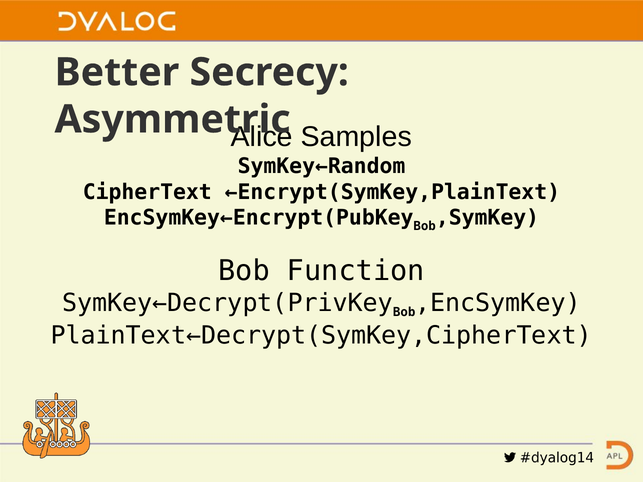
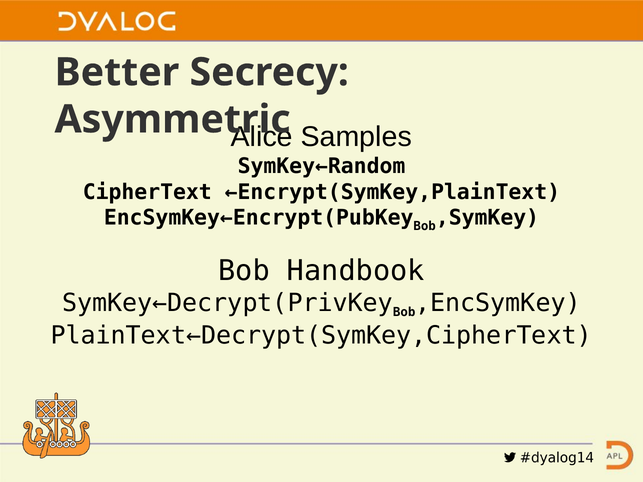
Function: Function -> Handbook (356, 271)
